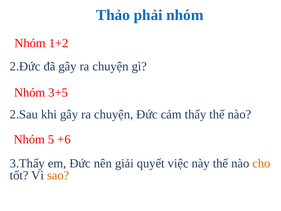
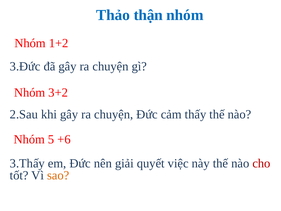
phải: phải -> thận (148, 15)
2.Đức: 2.Đức -> 3.Đức (25, 66)
3+5: 3+5 -> 3+2 (58, 92)
cho colour: orange -> red (261, 163)
